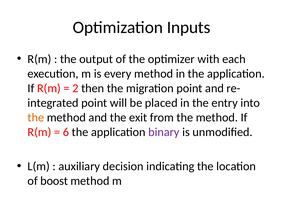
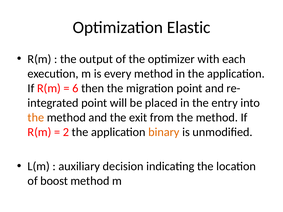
Inputs: Inputs -> Elastic (189, 27)
2: 2 -> 6 (75, 88)
6: 6 -> 2 (66, 132)
binary colour: purple -> orange (164, 132)
